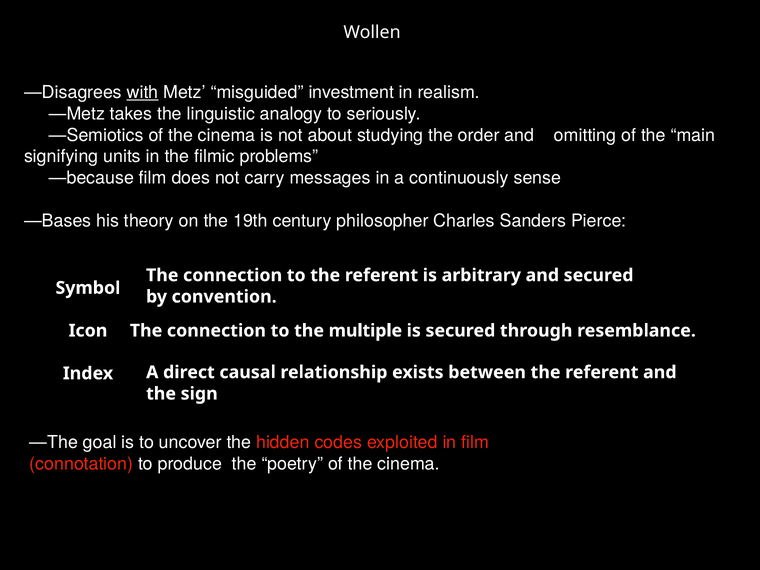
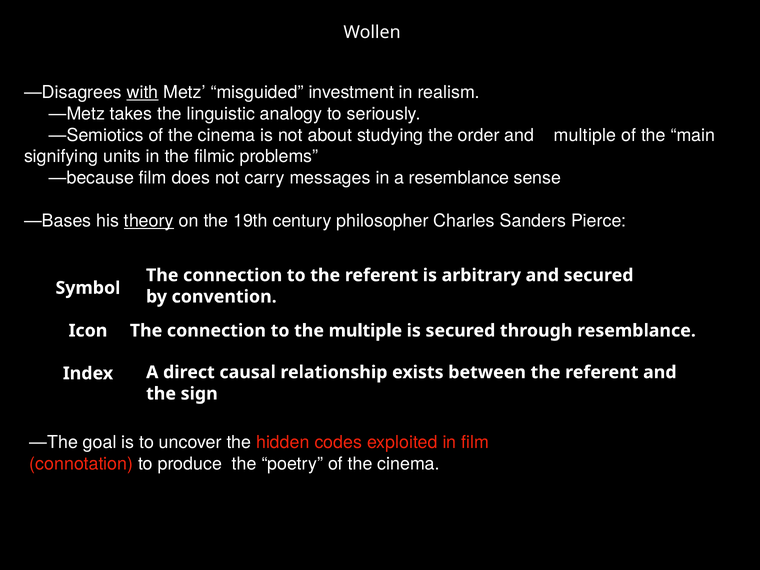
and omitting: omitting -> multiple (585, 135)
a continuously: continuously -> resemblance (459, 178)
theory underline: none -> present (149, 221)
